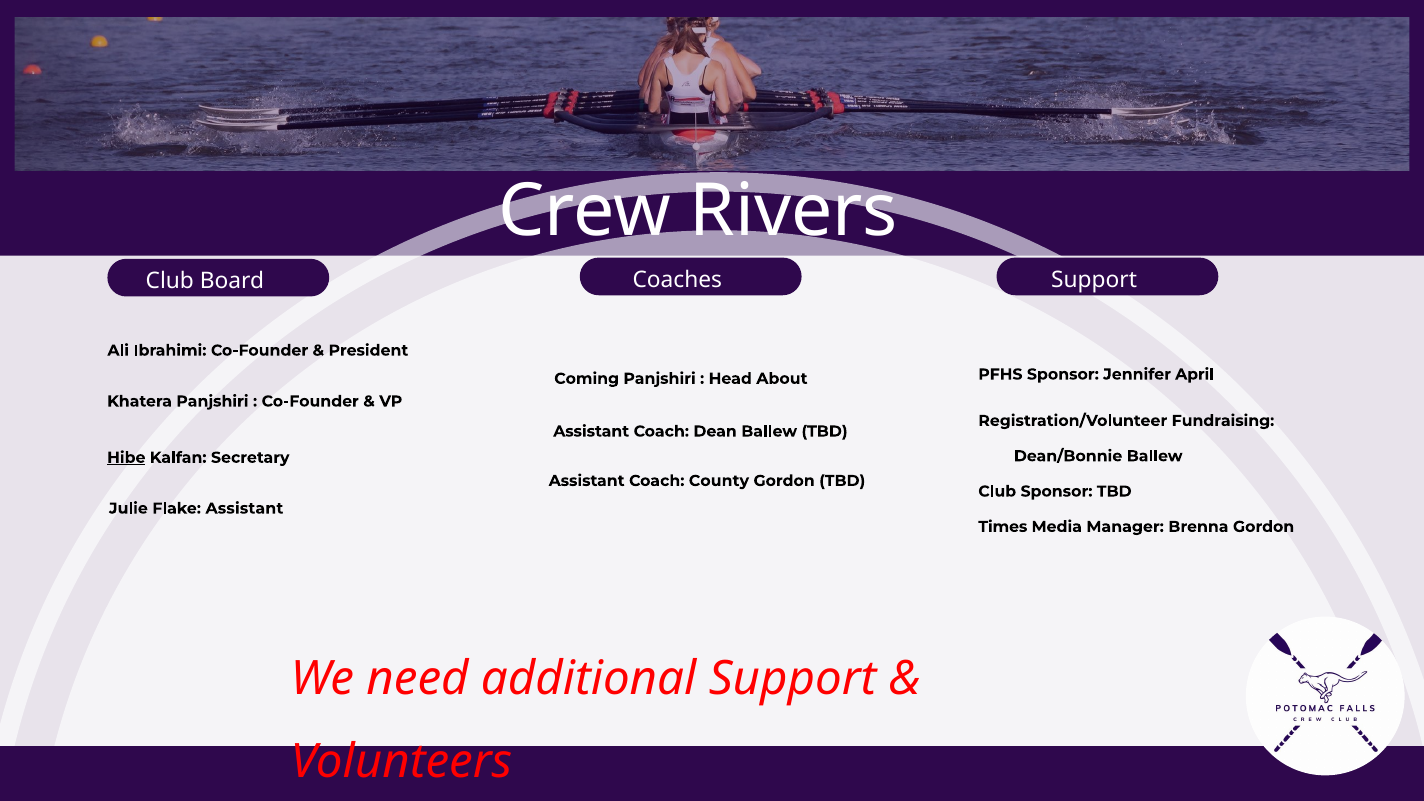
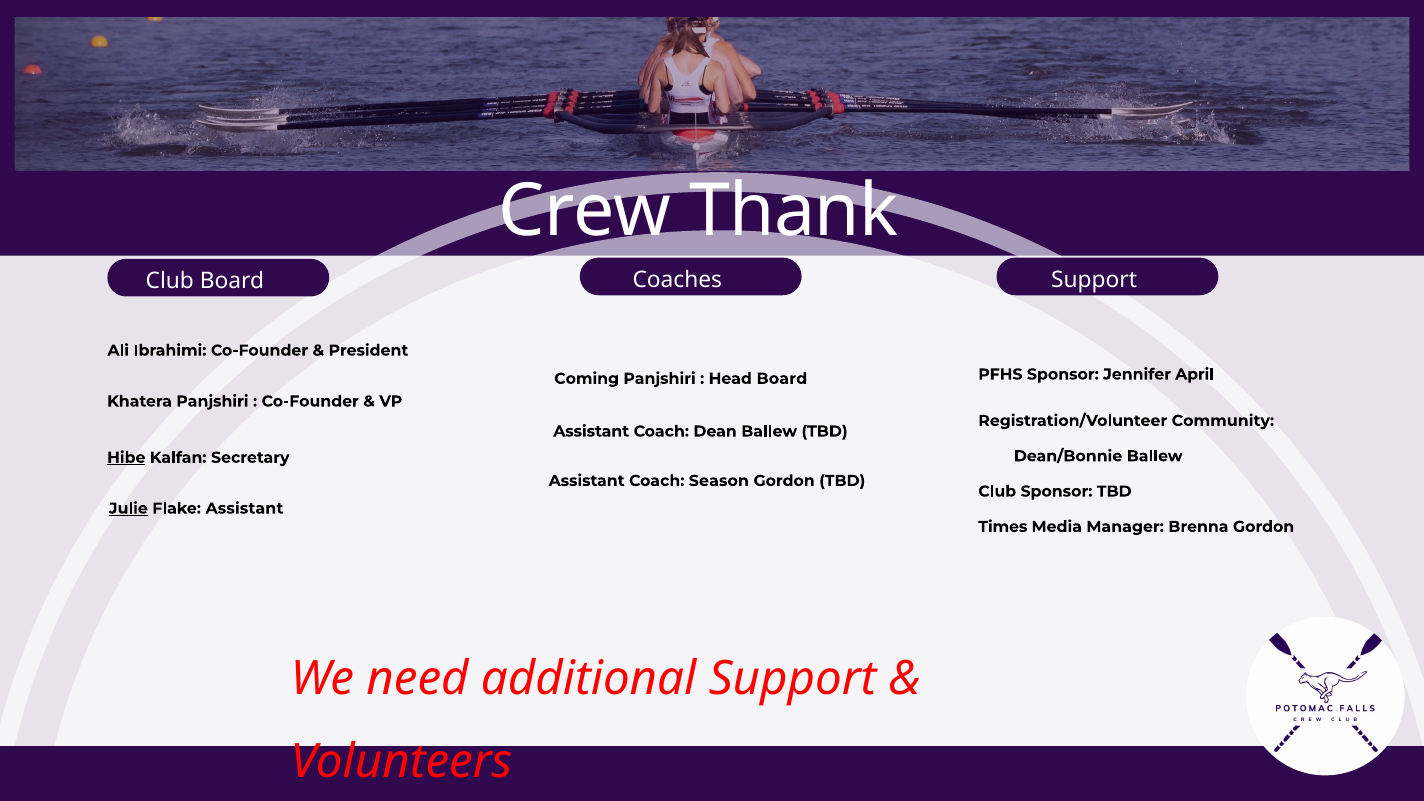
Rivers: Rivers -> Thank (794, 211)
Head About: About -> Board (782, 379)
Fundraising: Fundraising -> Community (1223, 421)
County: County -> Season (719, 481)
Julie underline: none -> present (128, 508)
